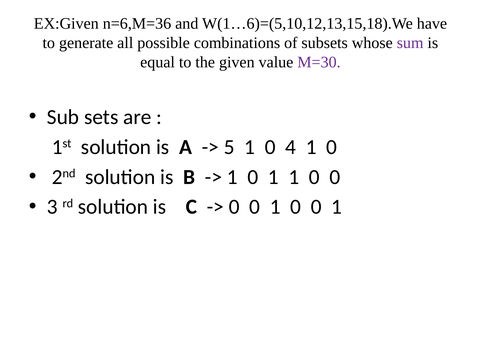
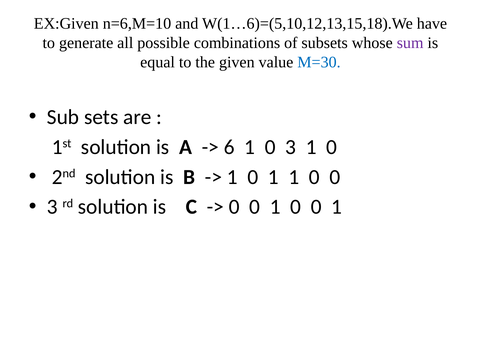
n=6,M=36: n=6,M=36 -> n=6,M=10 (137, 24)
M=30 colour: purple -> blue (319, 62)
5: 5 -> 6 (229, 147)
0 4: 4 -> 3 (291, 147)
